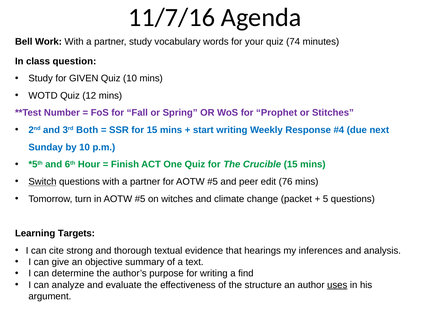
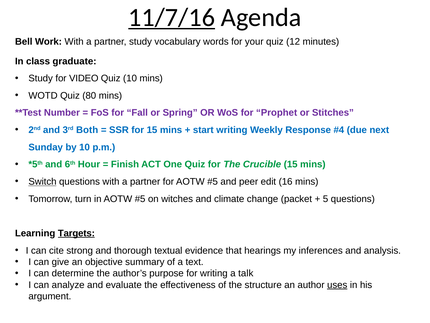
11/7/16 underline: none -> present (172, 17)
74: 74 -> 12 (293, 42)
question: question -> graduate (75, 61)
GIVEN: GIVEN -> VIDEO (84, 78)
12: 12 -> 80 (89, 95)
76: 76 -> 16 (286, 181)
Targets underline: none -> present (76, 233)
find: find -> talk (246, 273)
